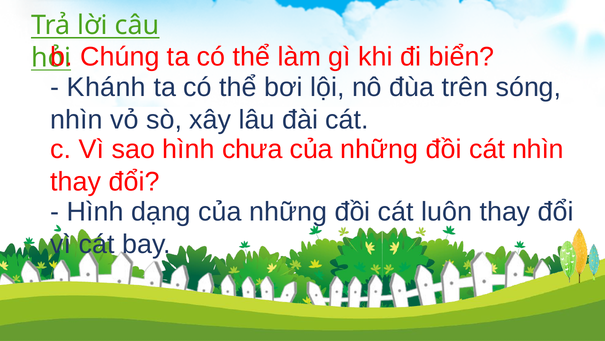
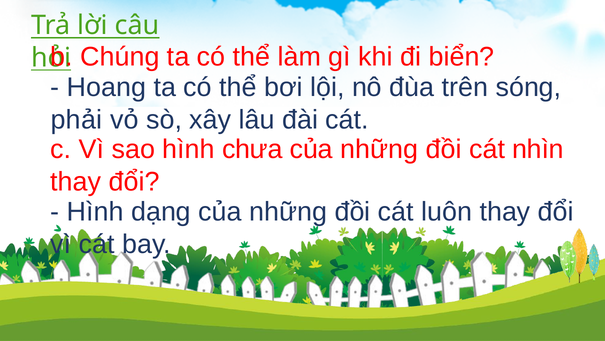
Khánh: Khánh -> Hoang (106, 87)
nhìn: nhìn -> phải (76, 119)
